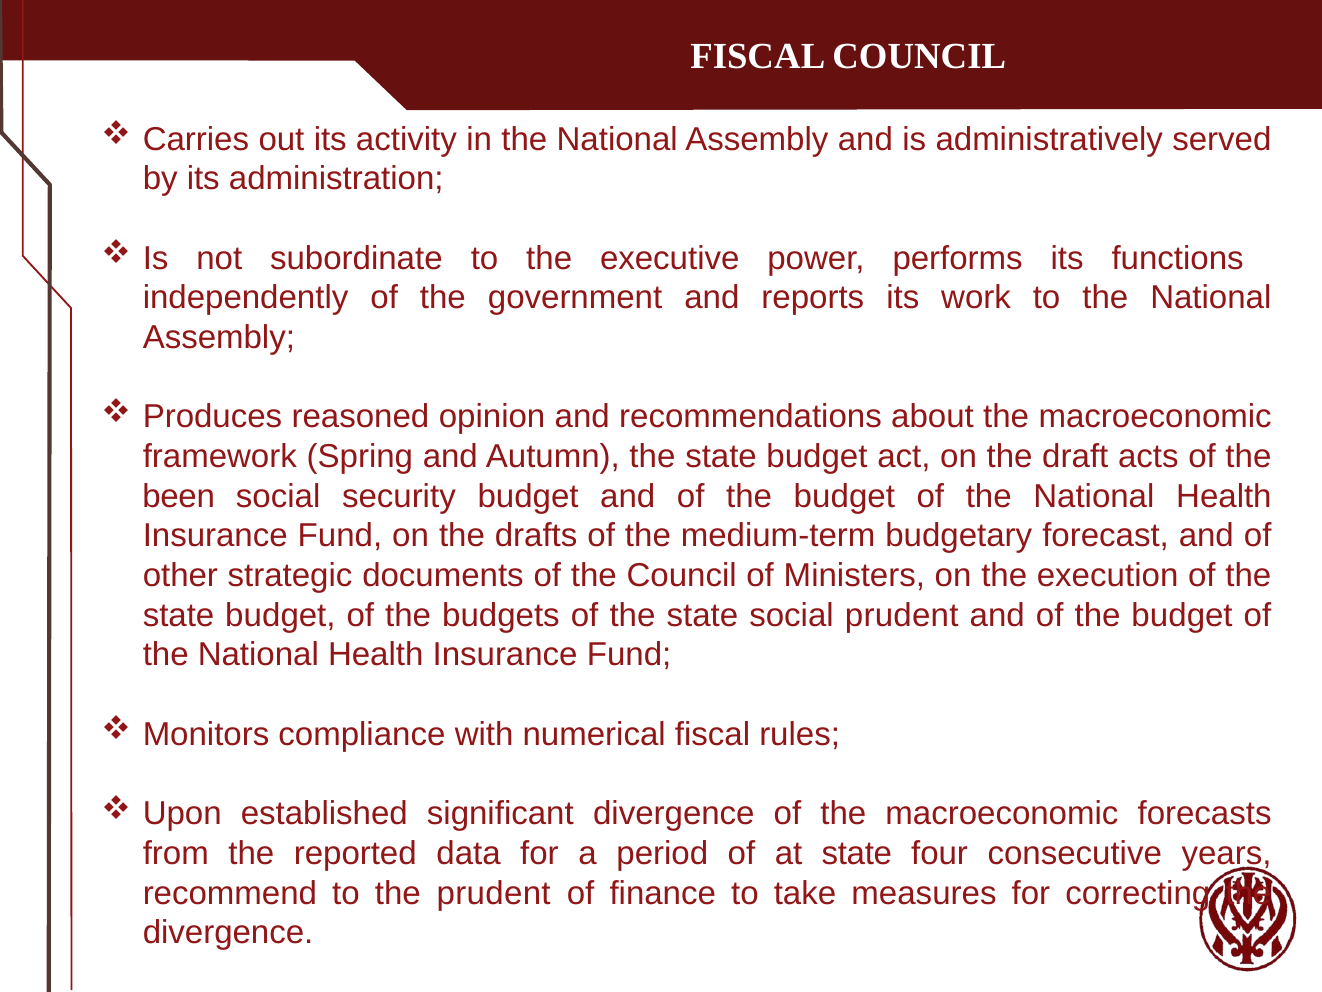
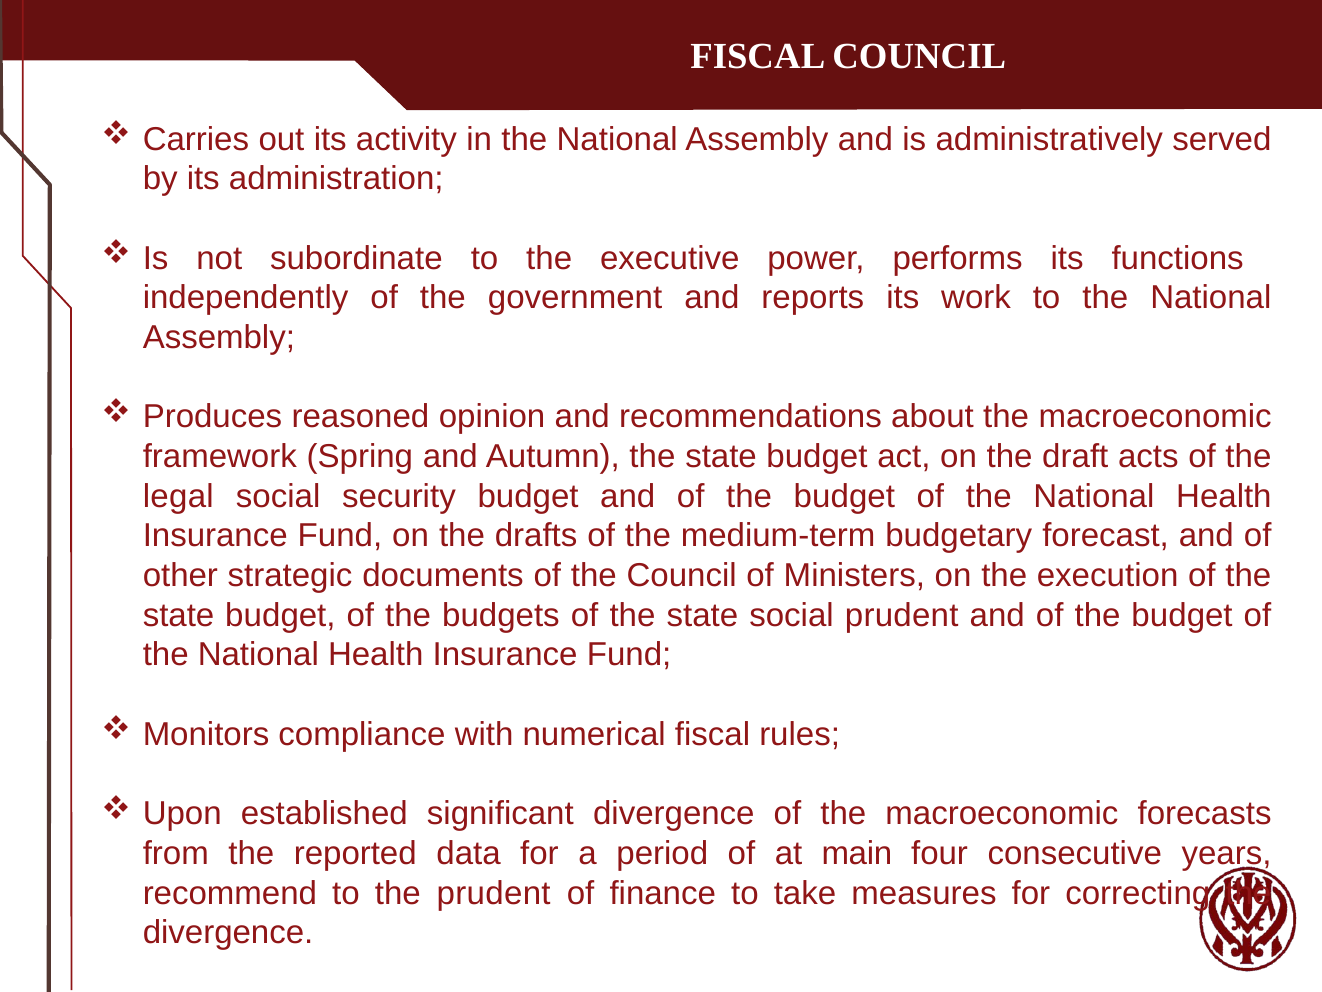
been: been -> legal (178, 496)
at state: state -> main (857, 853)
